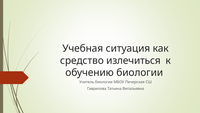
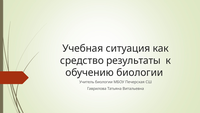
излечиться: излечиться -> результаты (133, 60)
